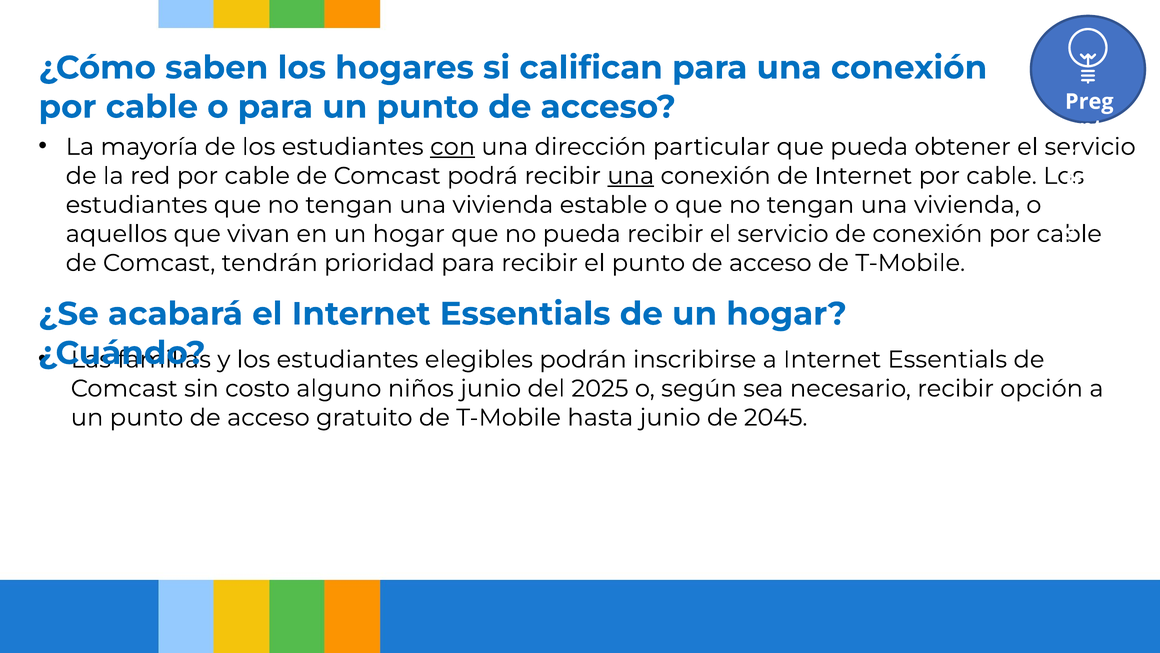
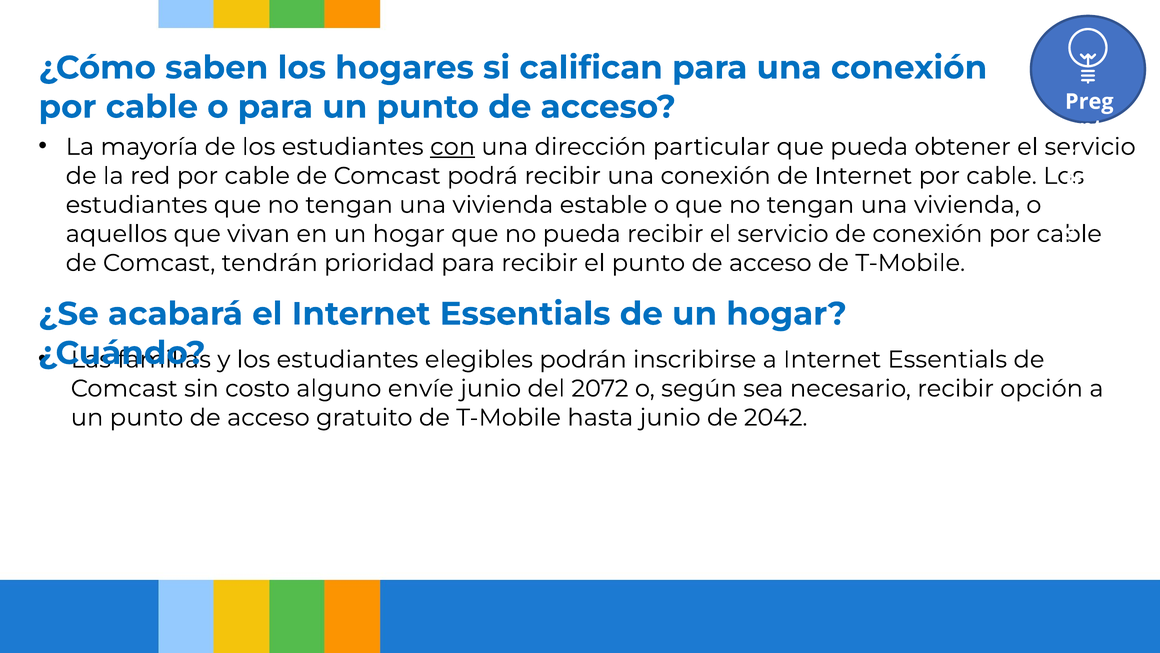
una underline: present -> none (631, 176)
niños: niños -> envíe (421, 388)
2025: 2025 -> 2072 (600, 388)
2045: 2045 -> 2042 (776, 417)
